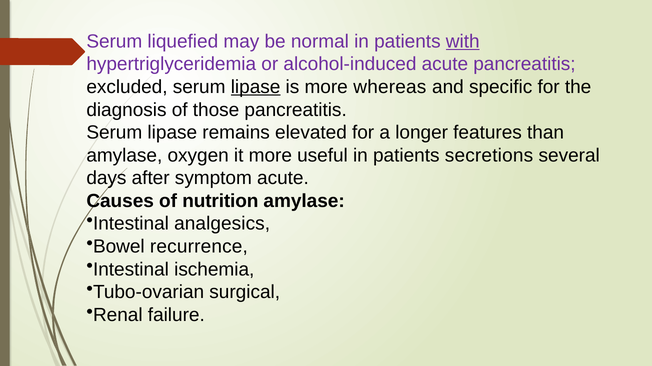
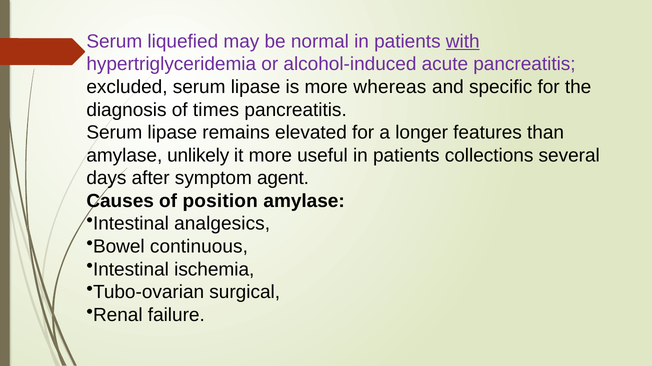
lipase underline: present -> none (256, 87)
those: those -> times (216, 110)
oxygen: oxygen -> unlikely (198, 156)
secretions: secretions -> collections (489, 156)
symptom acute: acute -> agent (283, 178)
nutrition: nutrition -> position (220, 201)
recurrence: recurrence -> continuous (199, 247)
